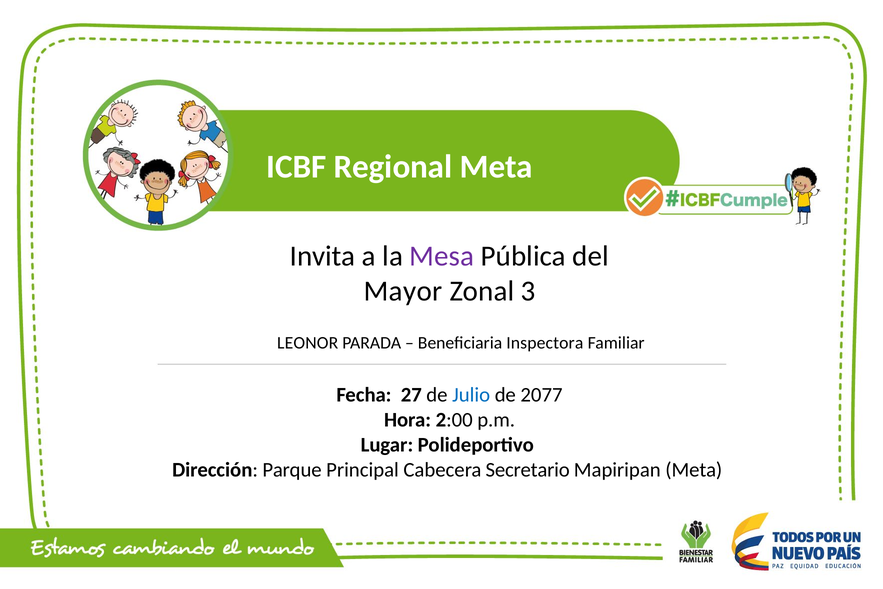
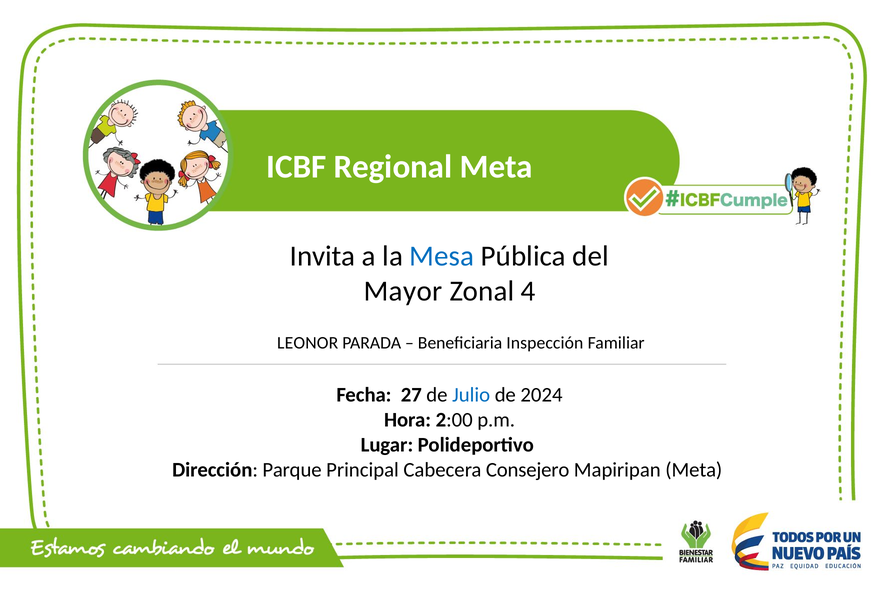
Mesa colour: purple -> blue (442, 256)
3: 3 -> 4 (528, 291)
Inspectora: Inspectora -> Inspección (545, 343)
2077: 2077 -> 2024 (542, 395)
Secretario: Secretario -> Consejero (528, 469)
